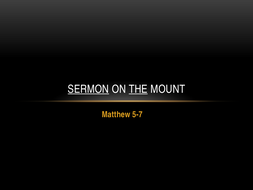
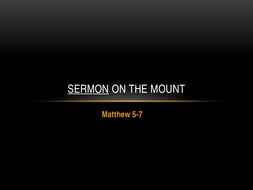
THE underline: present -> none (138, 89)
